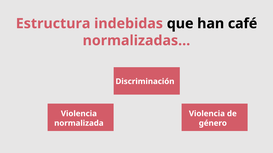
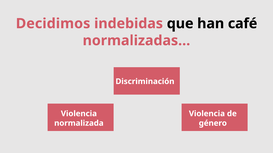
Estructura: Estructura -> Decidimos (53, 24)
